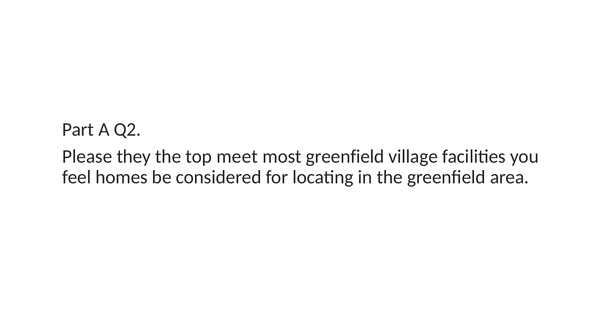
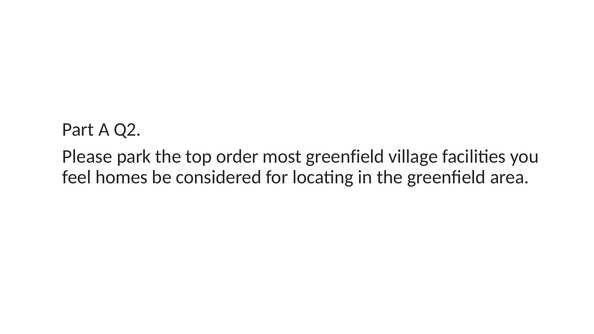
they: they -> park (134, 157)
meet: meet -> order (237, 157)
